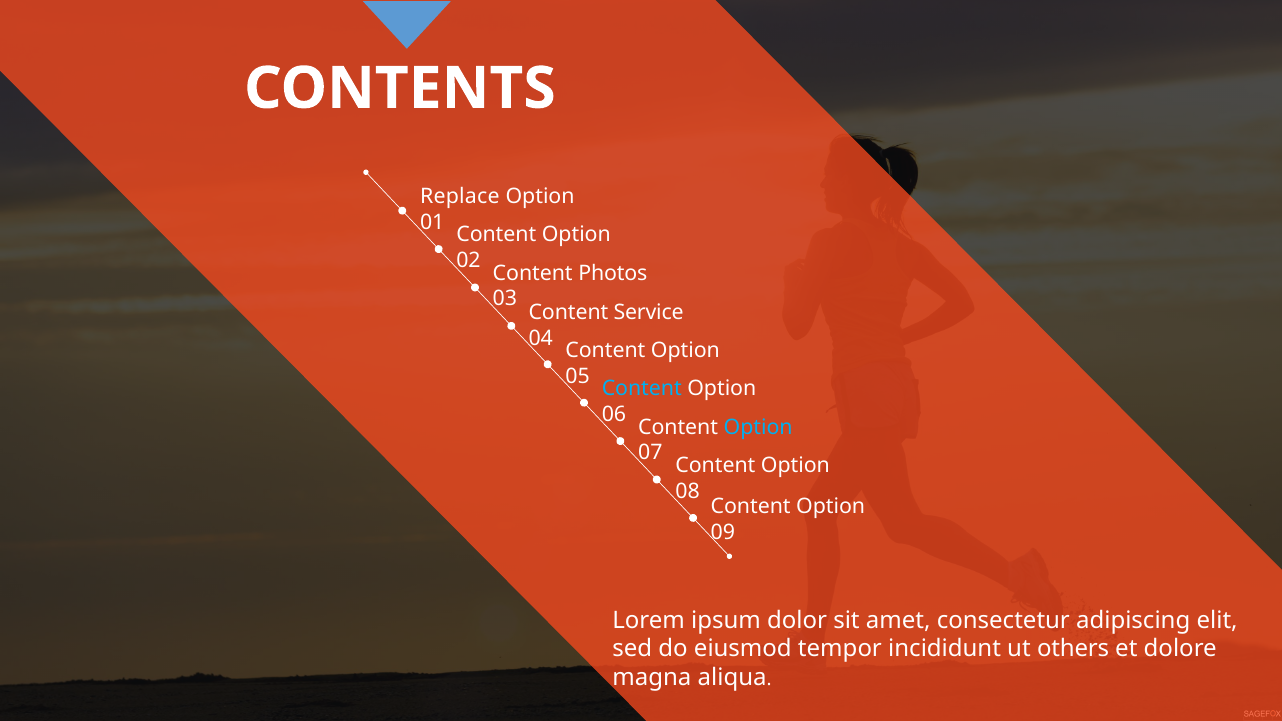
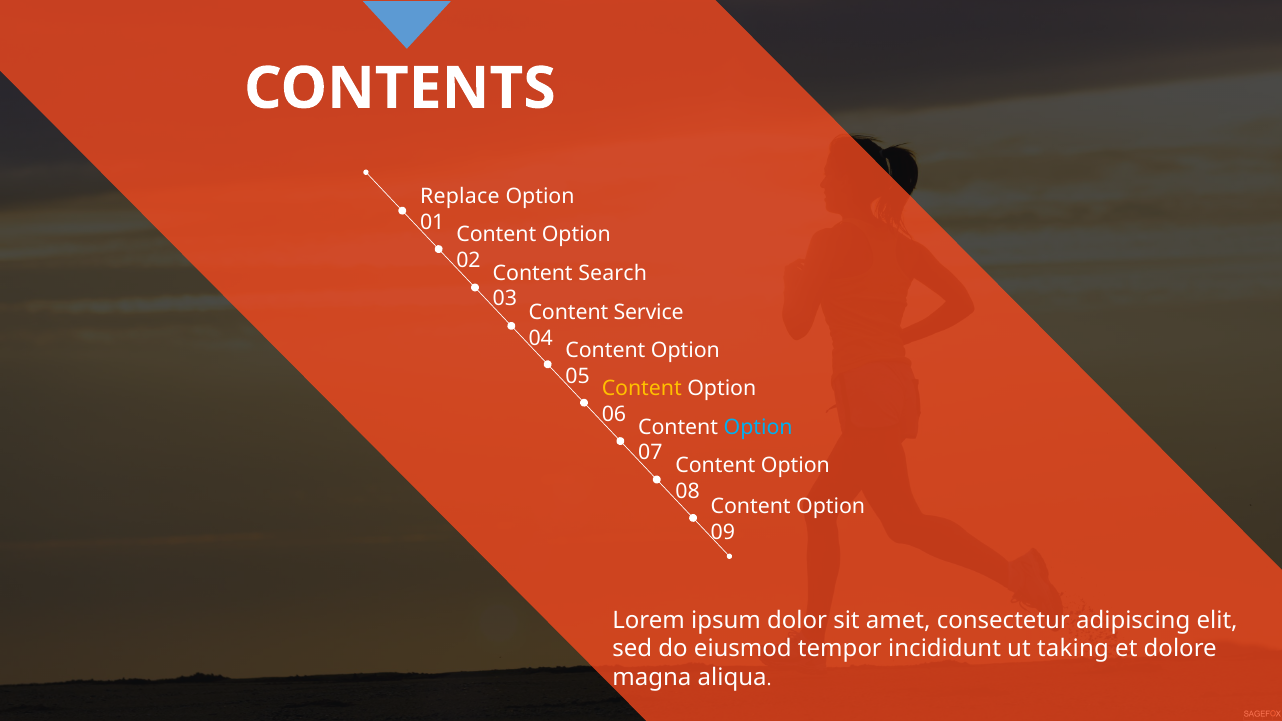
Photos: Photos -> Search (613, 273)
Content colour: light blue -> yellow (642, 388)
others: others -> taking (1073, 649)
